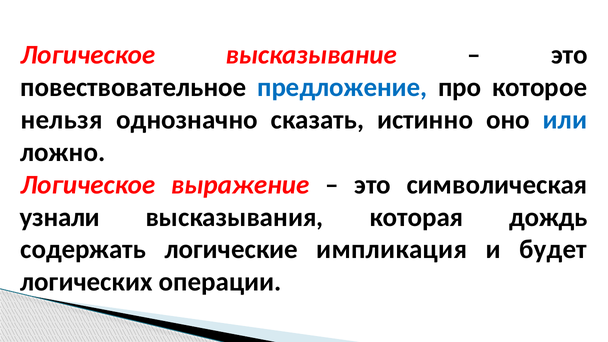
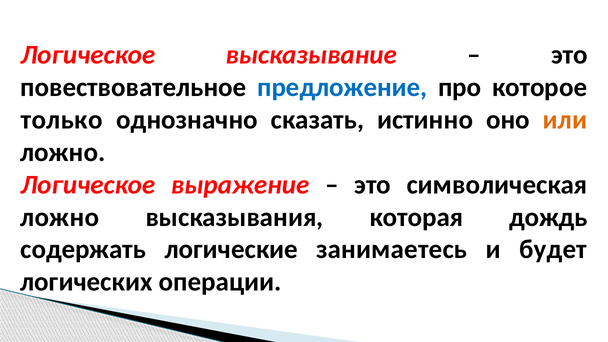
нельзя: нельзя -> только (62, 120)
или colour: blue -> orange (565, 120)
узнали: узнали -> ложно (60, 217)
импликация: импликация -> занимаетесь (392, 250)
